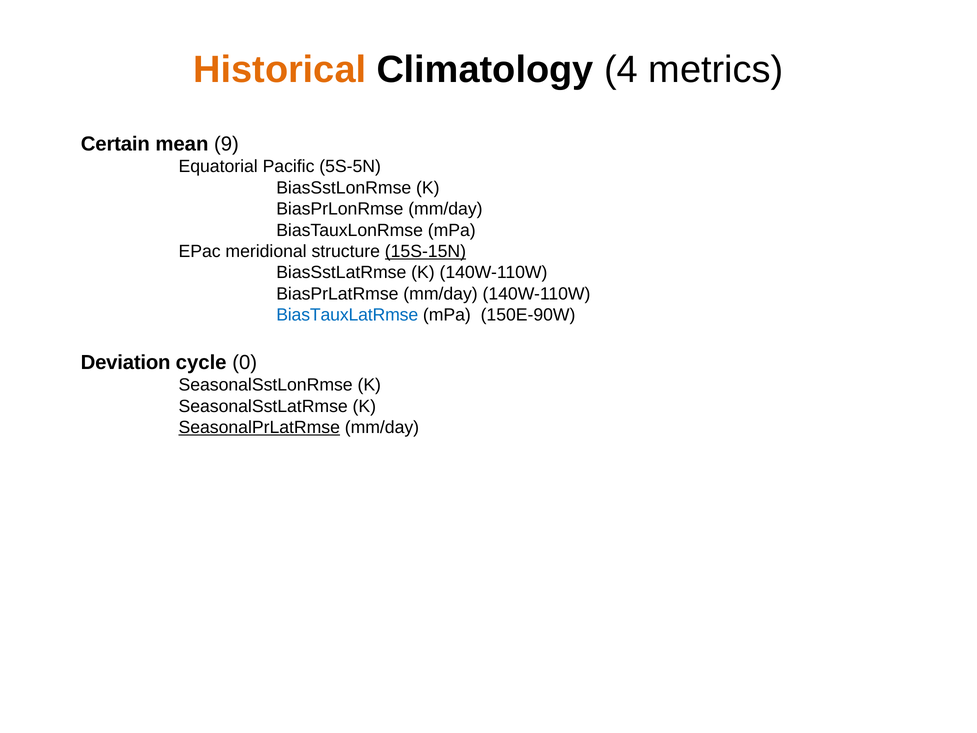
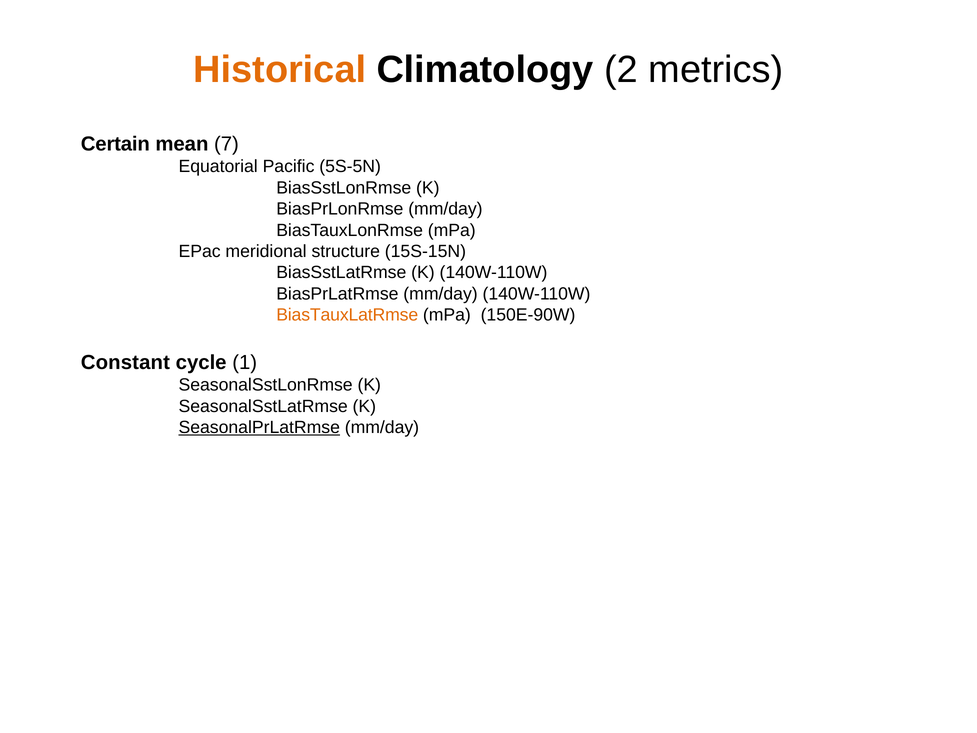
4: 4 -> 2 (621, 70)
9: 9 -> 7 (226, 144)
15S-15N underline: present -> none (425, 251)
BiasTauxLatRmse colour: blue -> orange (347, 315)
Deviation: Deviation -> Constant (125, 362)
0: 0 -> 1 (245, 362)
